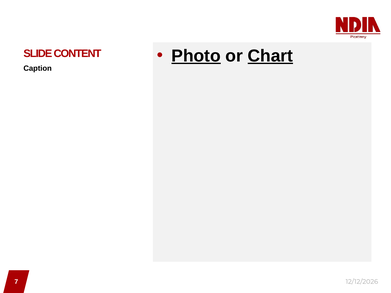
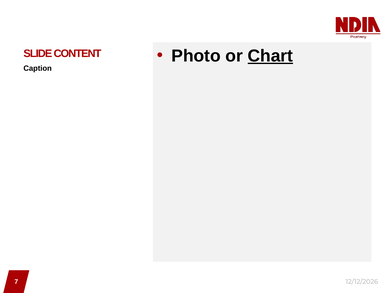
Photo underline: present -> none (196, 56)
